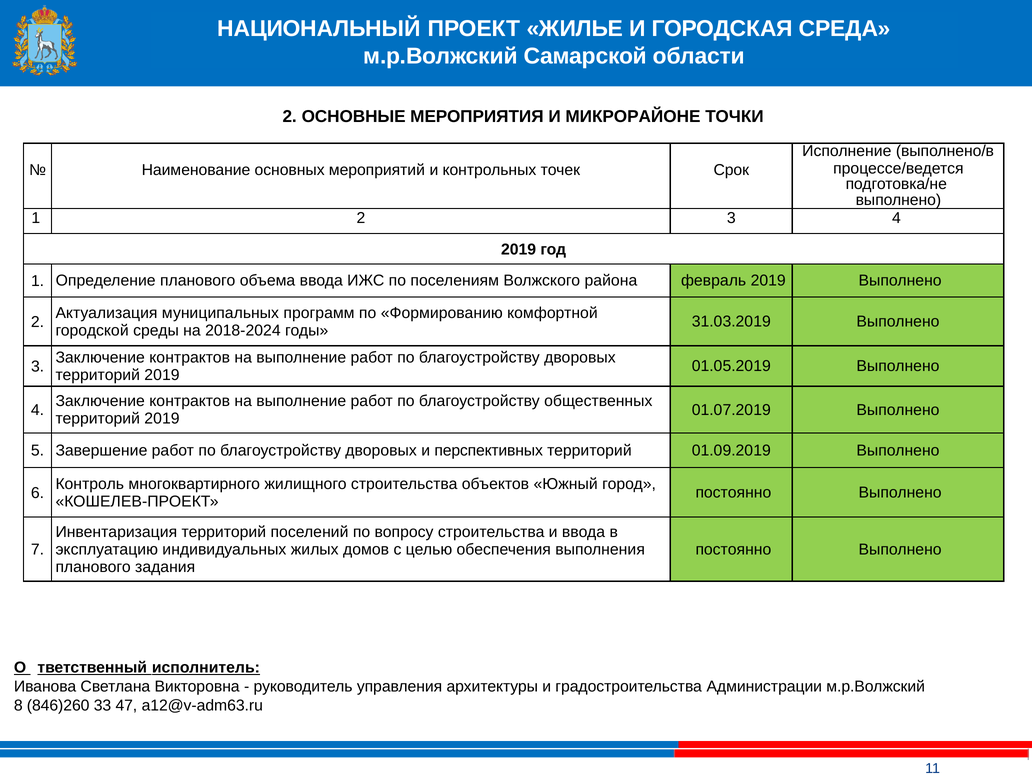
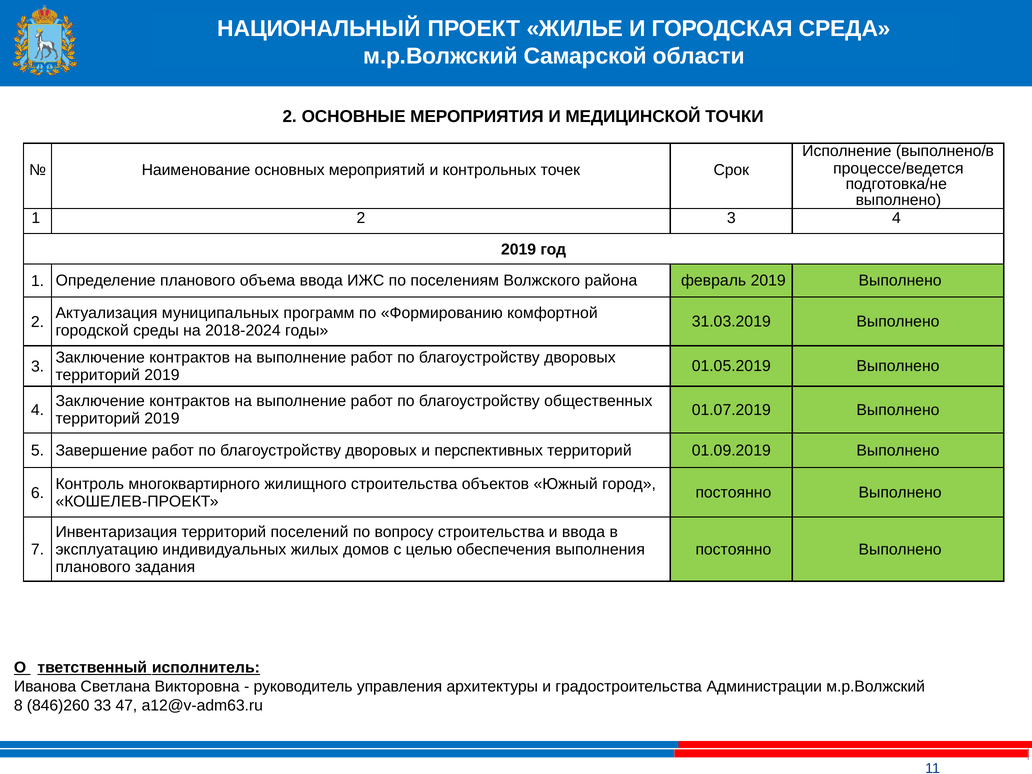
МИКРОРАЙОНЕ: МИКРОРАЙОНЕ -> МЕДИЦИНСКОЙ (633, 117)
